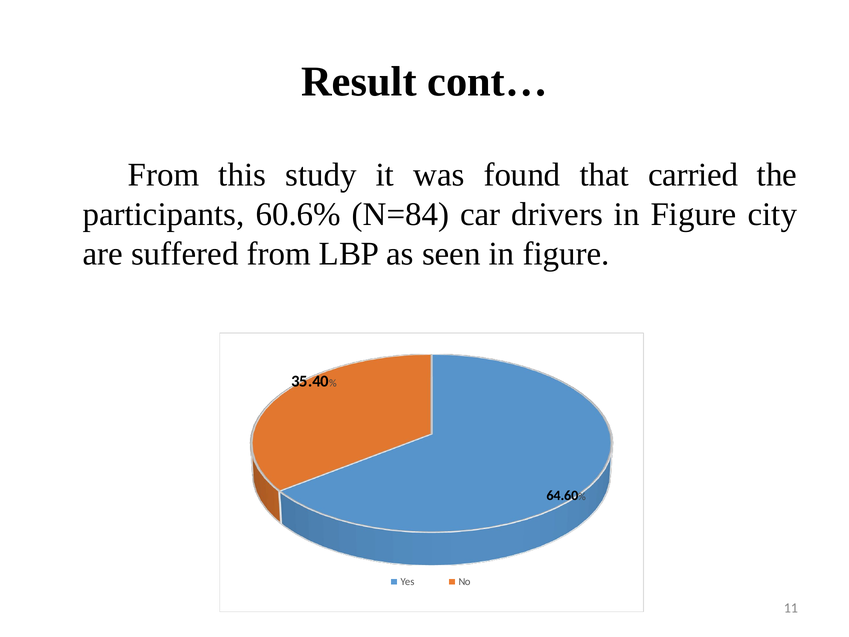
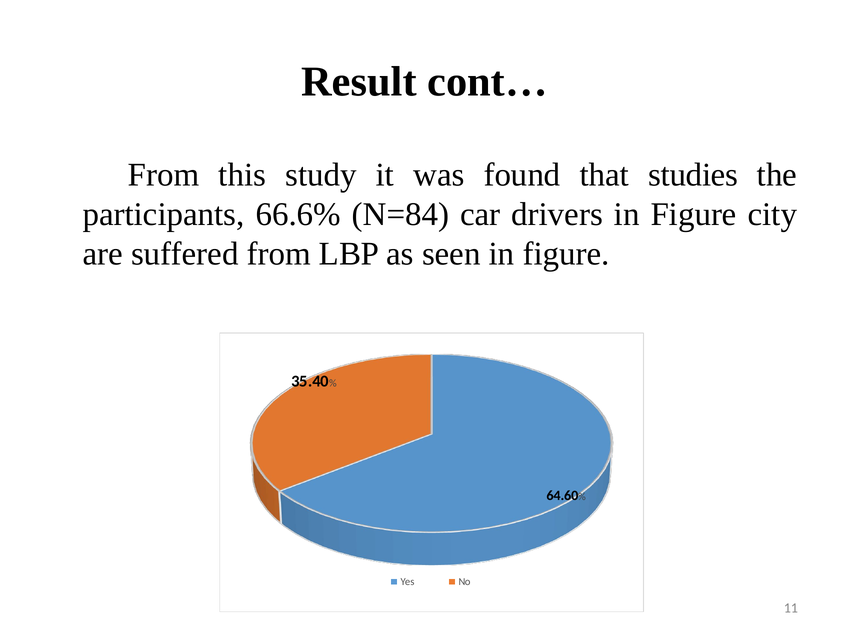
carried: carried -> studies (693, 175)
60.6%: 60.6% -> 66.6% (298, 214)
